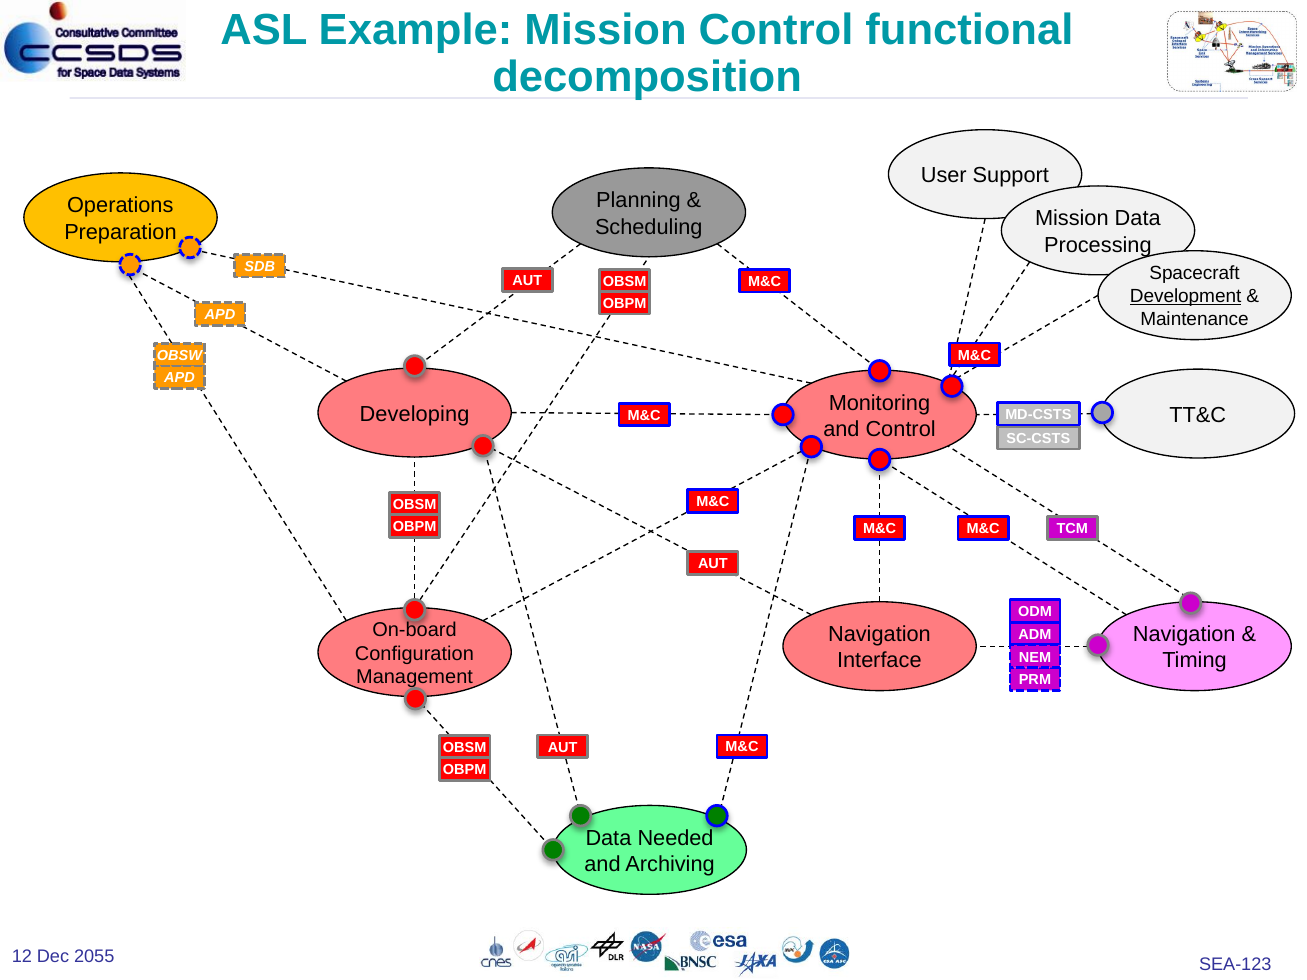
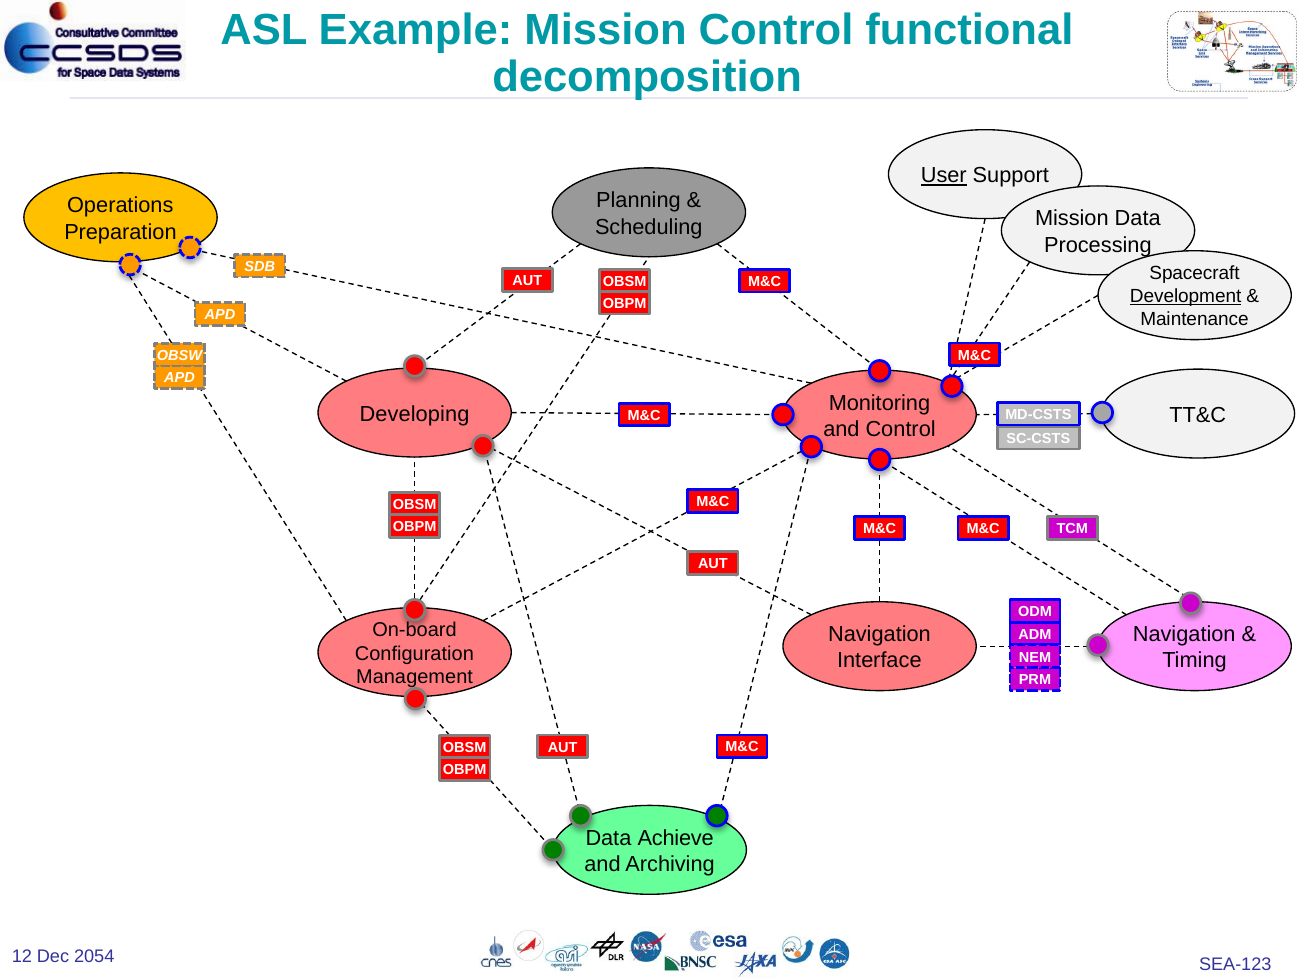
User underline: none -> present (944, 176)
Needed: Needed -> Achieve (676, 838)
2055: 2055 -> 2054 (94, 957)
